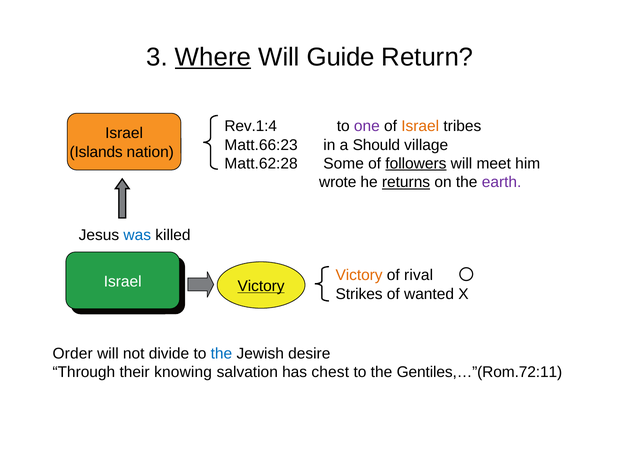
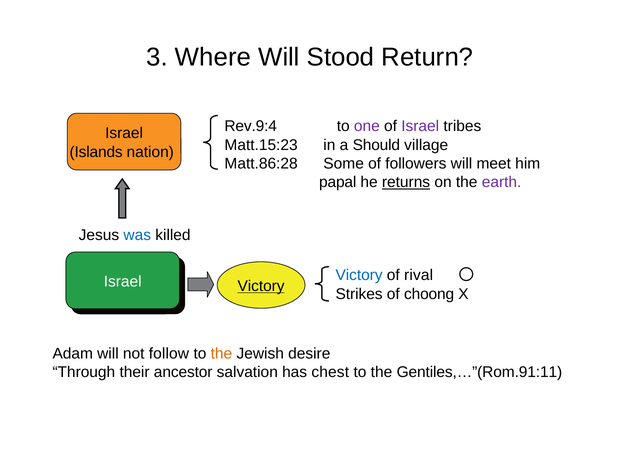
Where underline: present -> none (213, 57)
Guide: Guide -> Stood (341, 57)
Rev.1:4: Rev.1:4 -> Rev.9:4 (251, 126)
Israel colour: orange -> purple (420, 126)
Matt.66:23: Matt.66:23 -> Matt.15:23 (261, 145)
Matt.62:28: Matt.62:28 -> Matt.86:28 (261, 164)
followers underline: present -> none (416, 164)
wrote: wrote -> papal (338, 182)
Victory colour: orange -> blue (359, 275)
wanted: wanted -> choong (429, 294)
Order: Order -> Adam (73, 353)
divide: divide -> follow (169, 353)
the colour: blue -> orange (221, 353)
knowing: knowing -> ancestor (183, 372)
Gentiles,…”(Rom.72:11: Gentiles,…”(Rom.72:11 -> Gentiles,…”(Rom.91:11 (479, 372)
